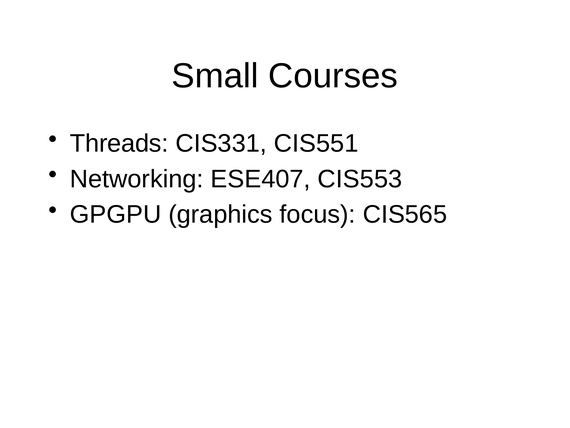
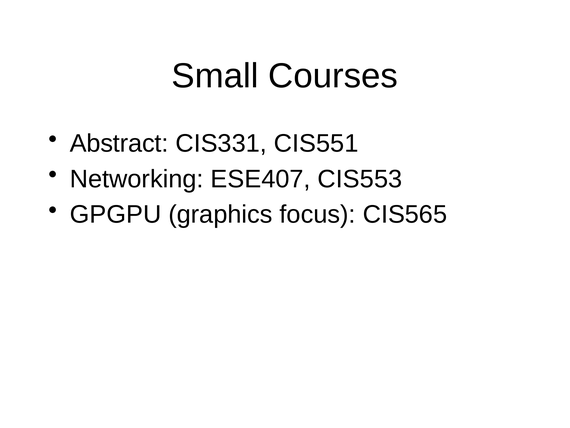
Threads: Threads -> Abstract (119, 143)
